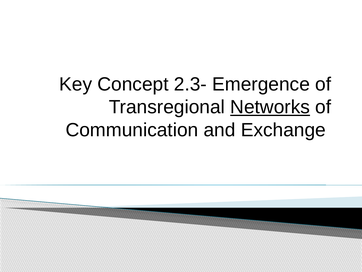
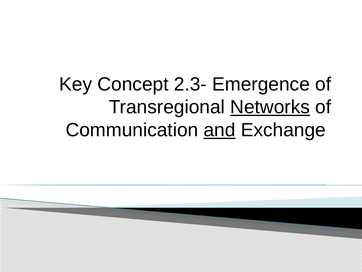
and underline: none -> present (220, 130)
